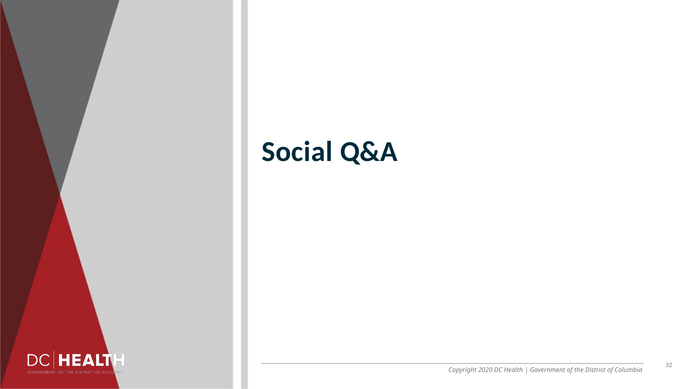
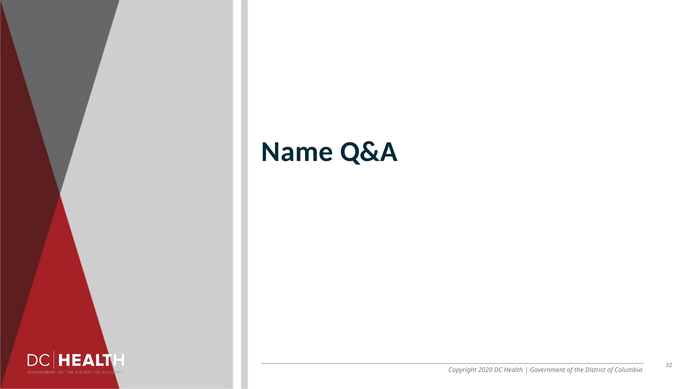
Social: Social -> Name (297, 152)
